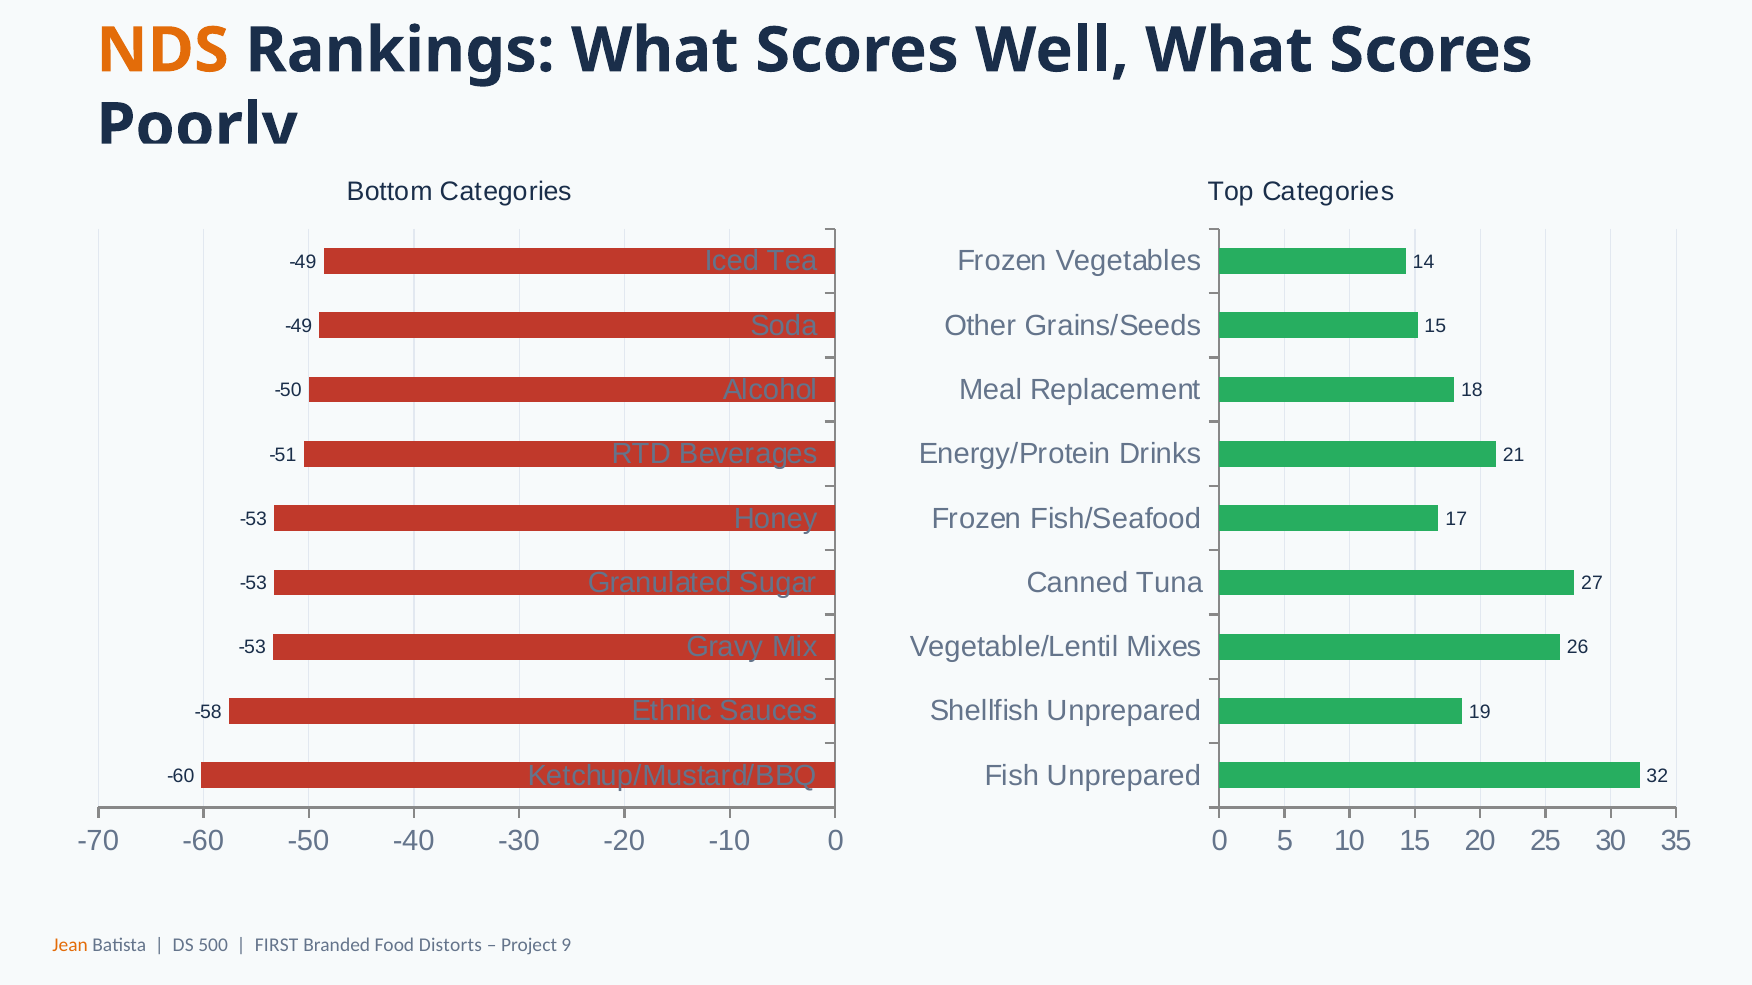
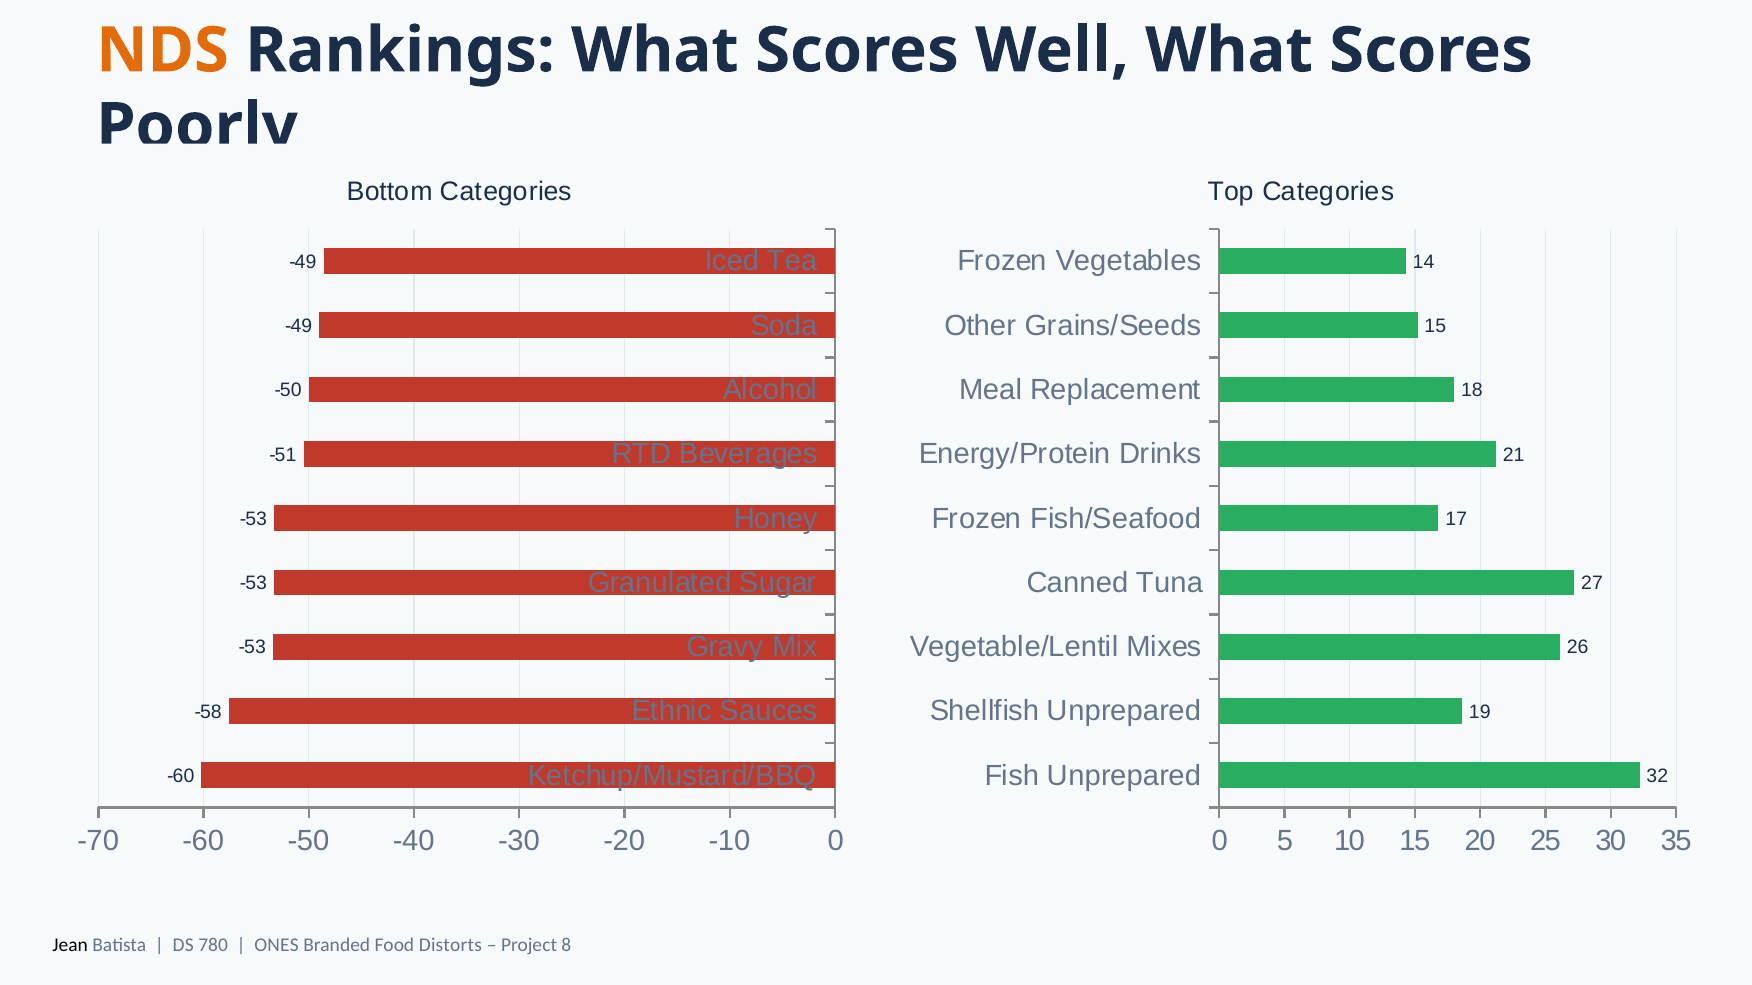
Jean colour: orange -> black (70, 946)
500: 500 -> 780 (213, 946)
FIRST: FIRST -> ONES (277, 946)
9: 9 -> 8 (566, 946)
